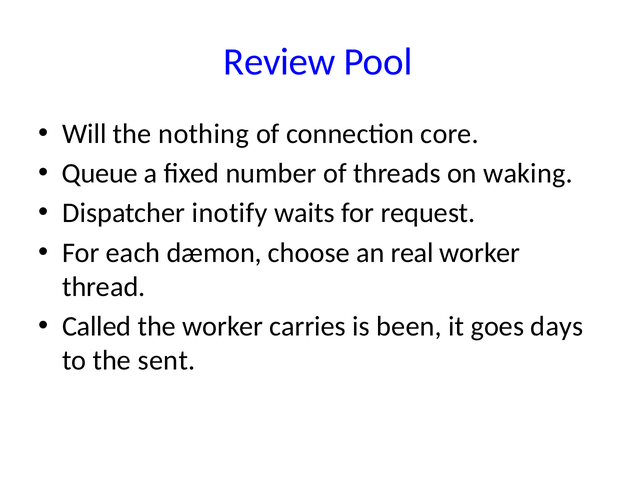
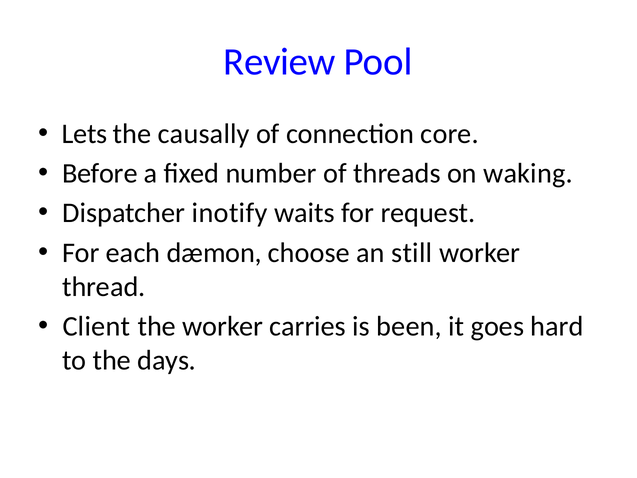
Will: Will -> Lets (84, 134)
nothing: nothing -> causally (204, 134)
Queue: Queue -> Before (100, 173)
real: real -> still (412, 253)
Called: Called -> Client (96, 326)
days: days -> hard (557, 326)
sent: sent -> days (167, 360)
